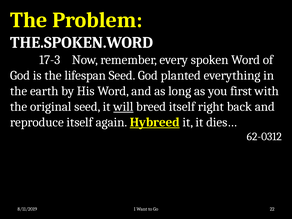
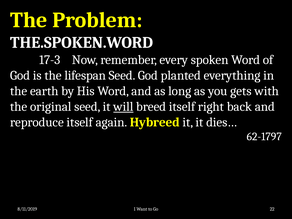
first: first -> gets (241, 91)
Hybreed underline: present -> none (155, 122)
62-0312: 62-0312 -> 62-1797 (264, 137)
